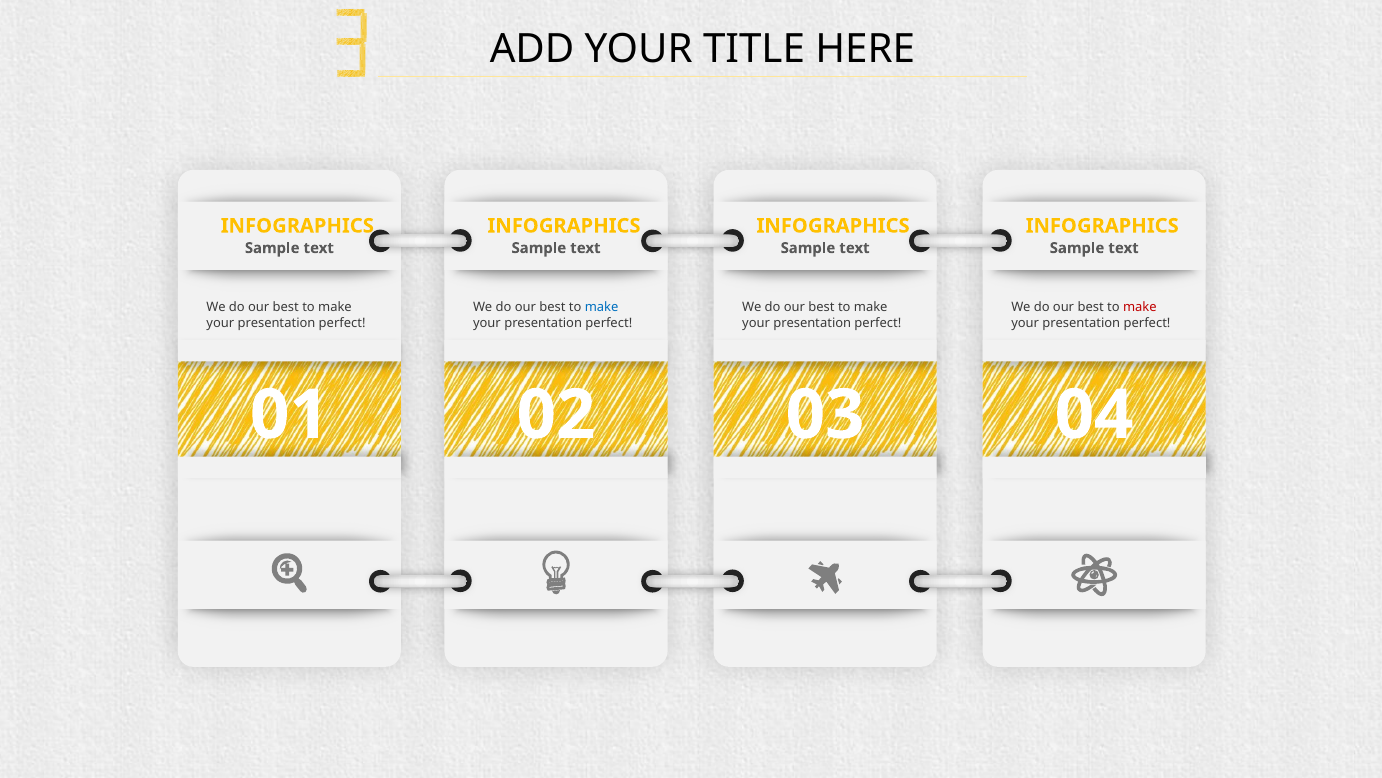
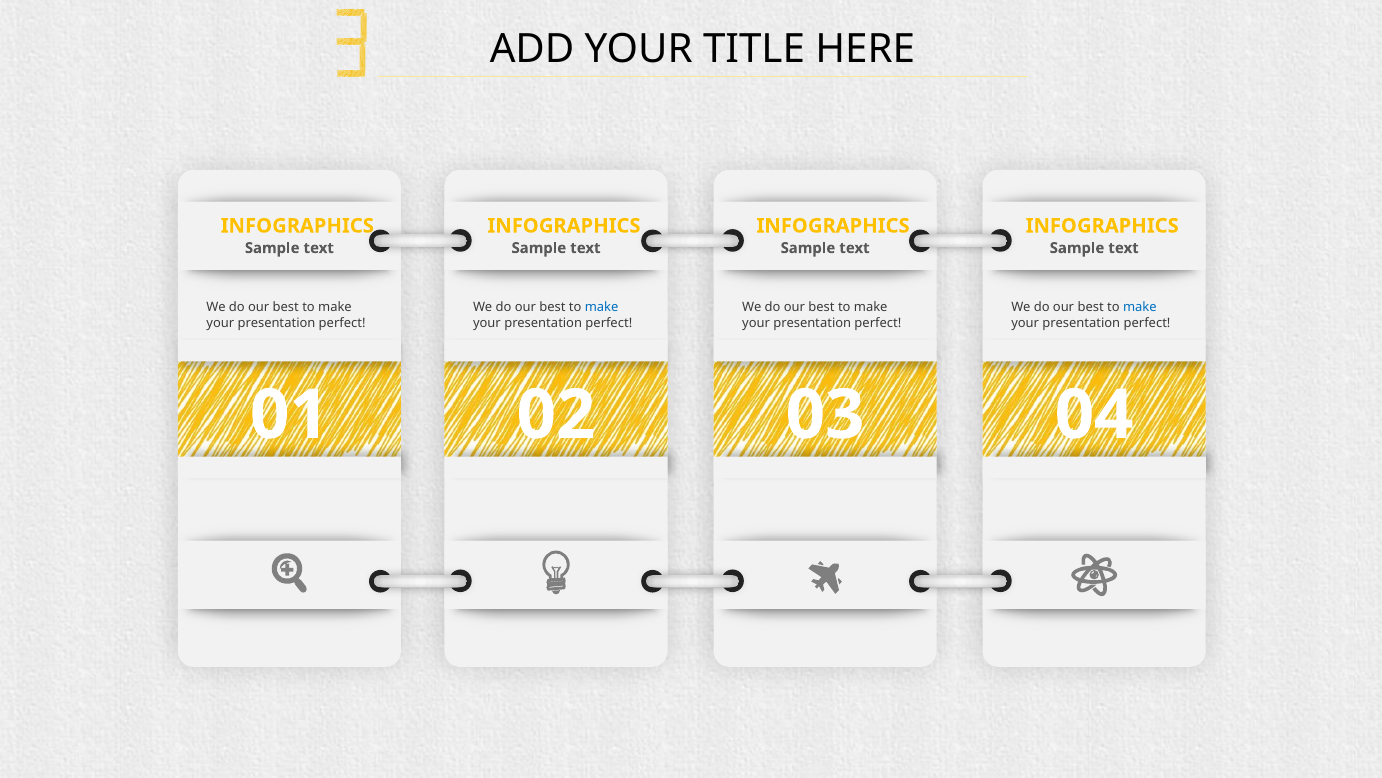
make colour: red -> blue (1140, 307)
